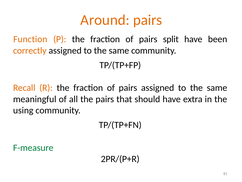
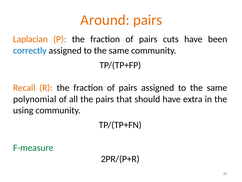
Function: Function -> Laplacian (30, 39)
split: split -> cuts (171, 39)
correctly colour: orange -> blue (30, 50)
meaningful: meaningful -> polynomial (35, 99)
